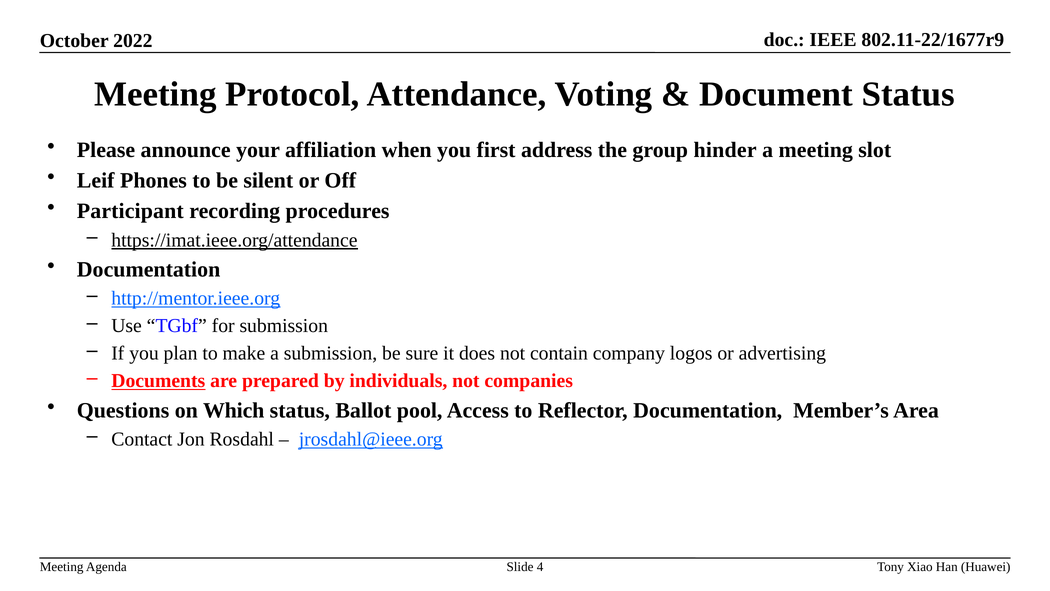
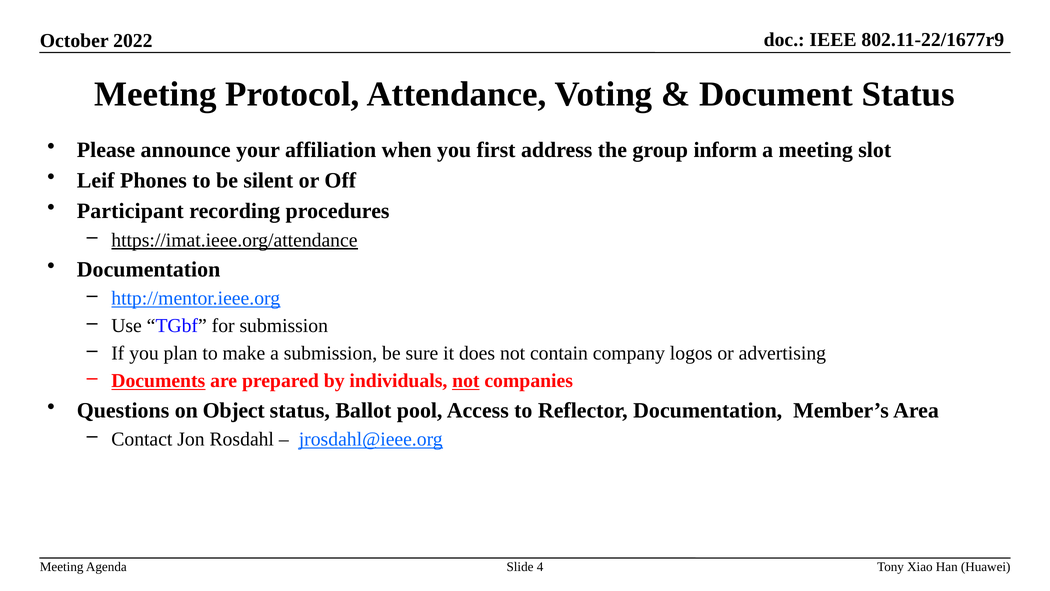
hinder: hinder -> inform (725, 150)
not underline: none -> present (466, 381)
Which: Which -> Object (234, 410)
